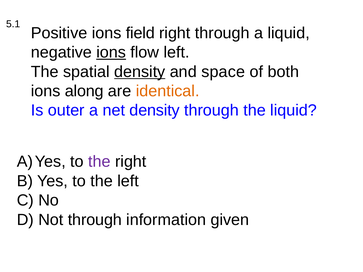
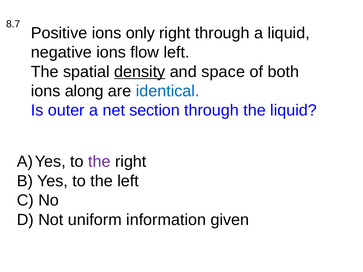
5.1: 5.1 -> 8.7 (13, 24)
field: field -> only (140, 33)
ions underline: present -> none (111, 52)
identical colour: orange -> blue (168, 91)
net density: density -> section (155, 110)
Not through: through -> uniform (95, 220)
